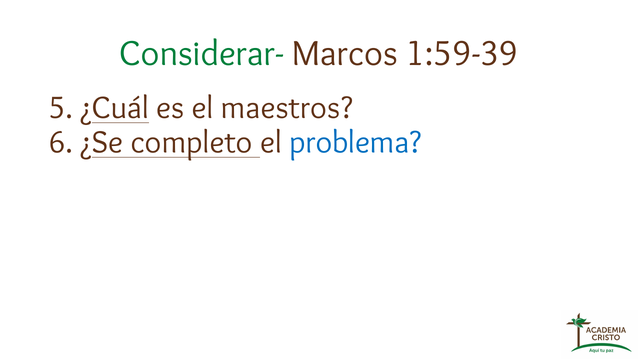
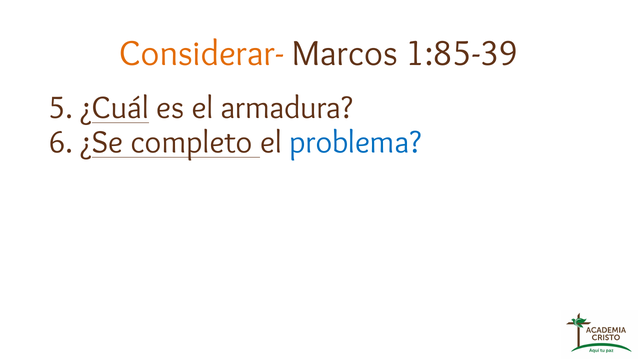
Considerar- colour: green -> orange (201, 54)
1:59-39: 1:59-39 -> 1:85-39 (462, 54)
maestros: maestros -> armadura (287, 108)
